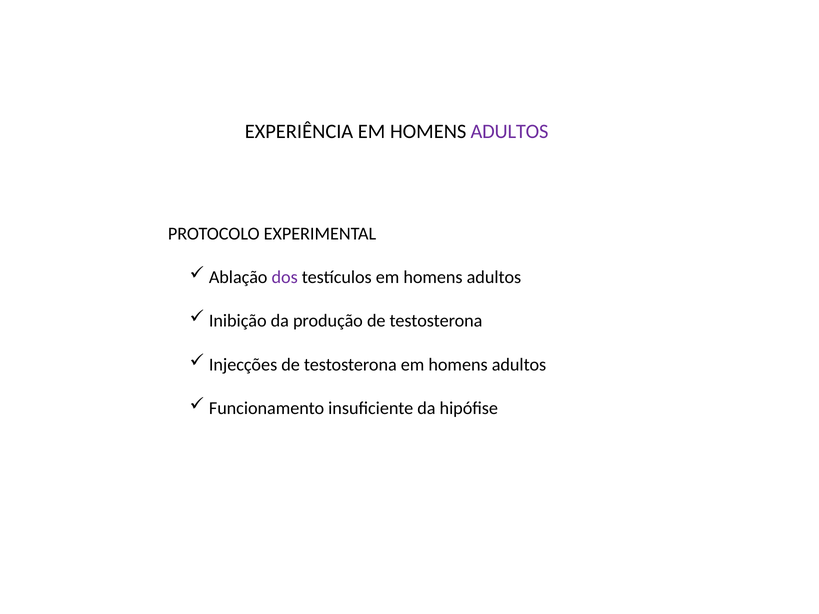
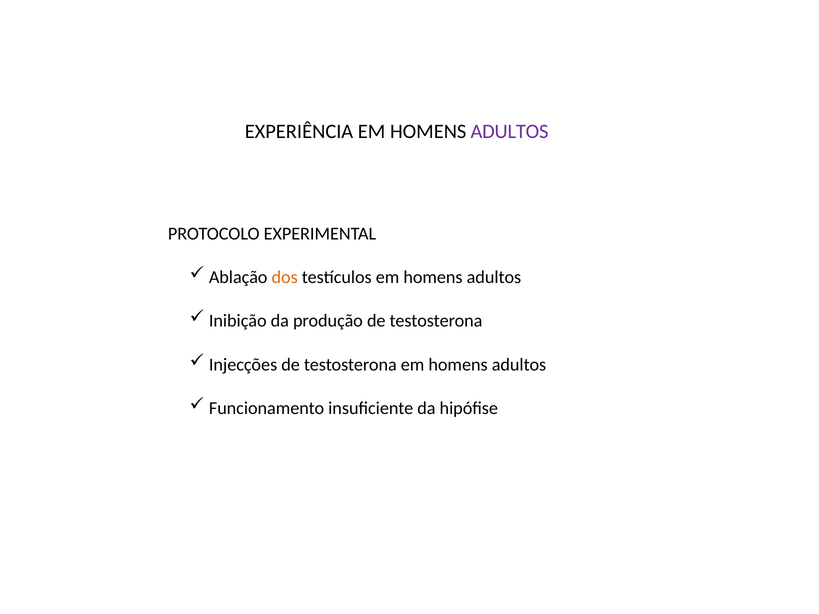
dos colour: purple -> orange (285, 277)
